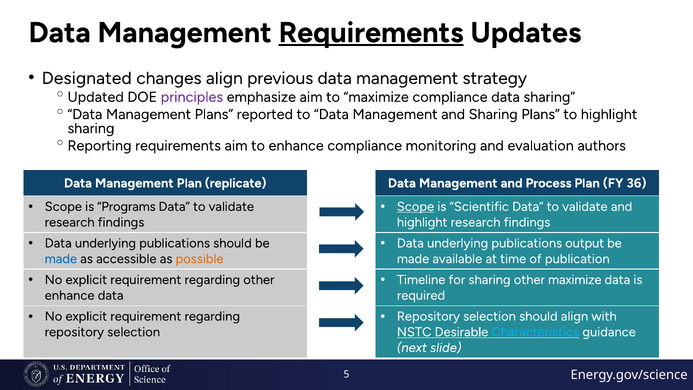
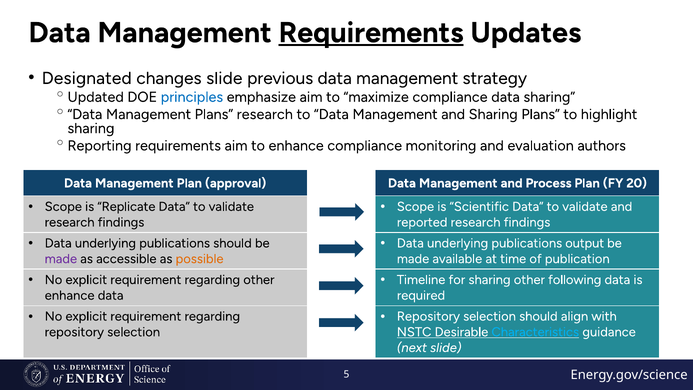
changes align: align -> slide (224, 78)
principles colour: purple -> blue (192, 97)
Plans reported: reported -> research (265, 114)
replicate: replicate -> approval (236, 183)
36: 36 -> 20 (637, 183)
Programs: Programs -> Replicate (126, 206)
Scope underline: present -> none (415, 206)
highlight: highlight -> reported (422, 222)
made colour: blue -> purple (61, 259)
other maximize: maximize -> following (575, 280)
